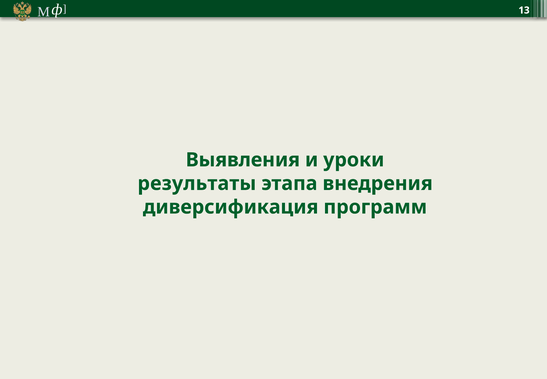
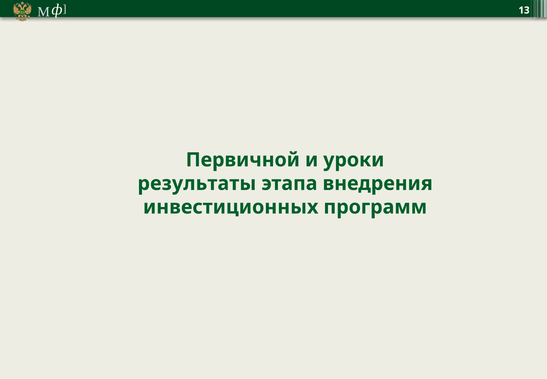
Выявления: Выявления -> Первичной (243, 160)
диверсификация: диверсификация -> инвестиционных (231, 207)
